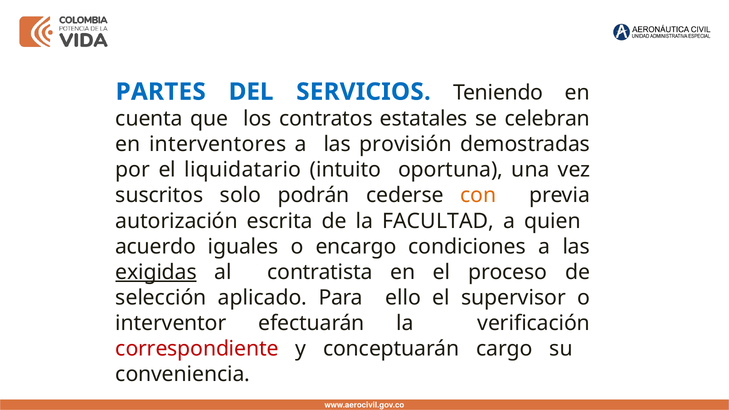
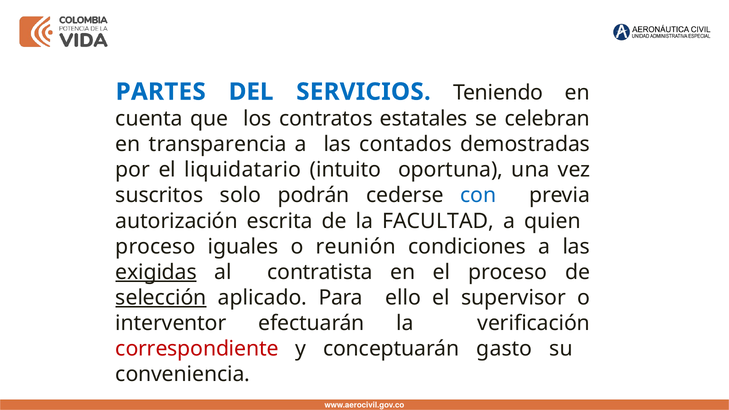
interventores: interventores -> transparencia (218, 144)
provisión: provisión -> contados (406, 144)
con colour: orange -> blue (478, 195)
acuerdo: acuerdo -> proceso (155, 247)
encargo: encargo -> reunión (356, 247)
selección underline: none -> present (161, 298)
cargo: cargo -> gasto (504, 349)
